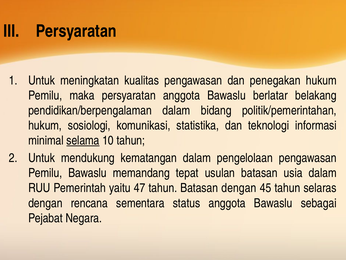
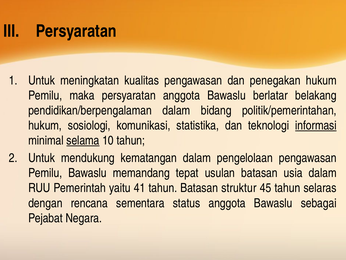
informasi underline: none -> present (316, 125)
47: 47 -> 41 (140, 188)
Batasan dengan: dengan -> struktur (239, 188)
